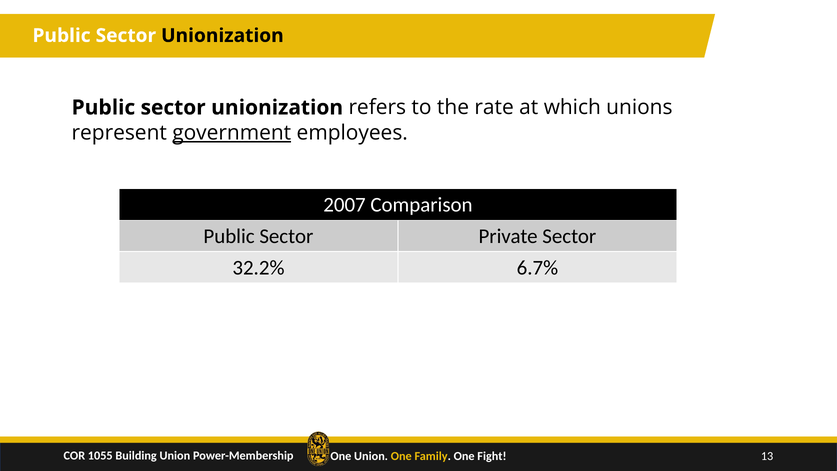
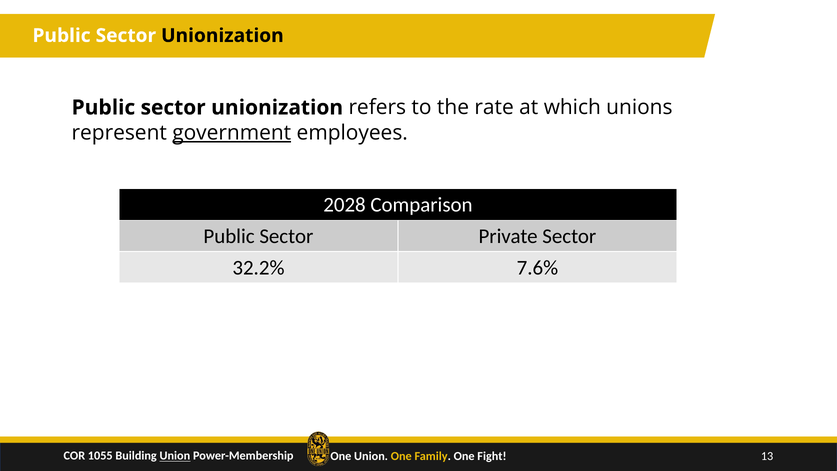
2007: 2007 -> 2028 (345, 205)
6.7%: 6.7% -> 7.6% (537, 268)
Union underline: none -> present (175, 456)
